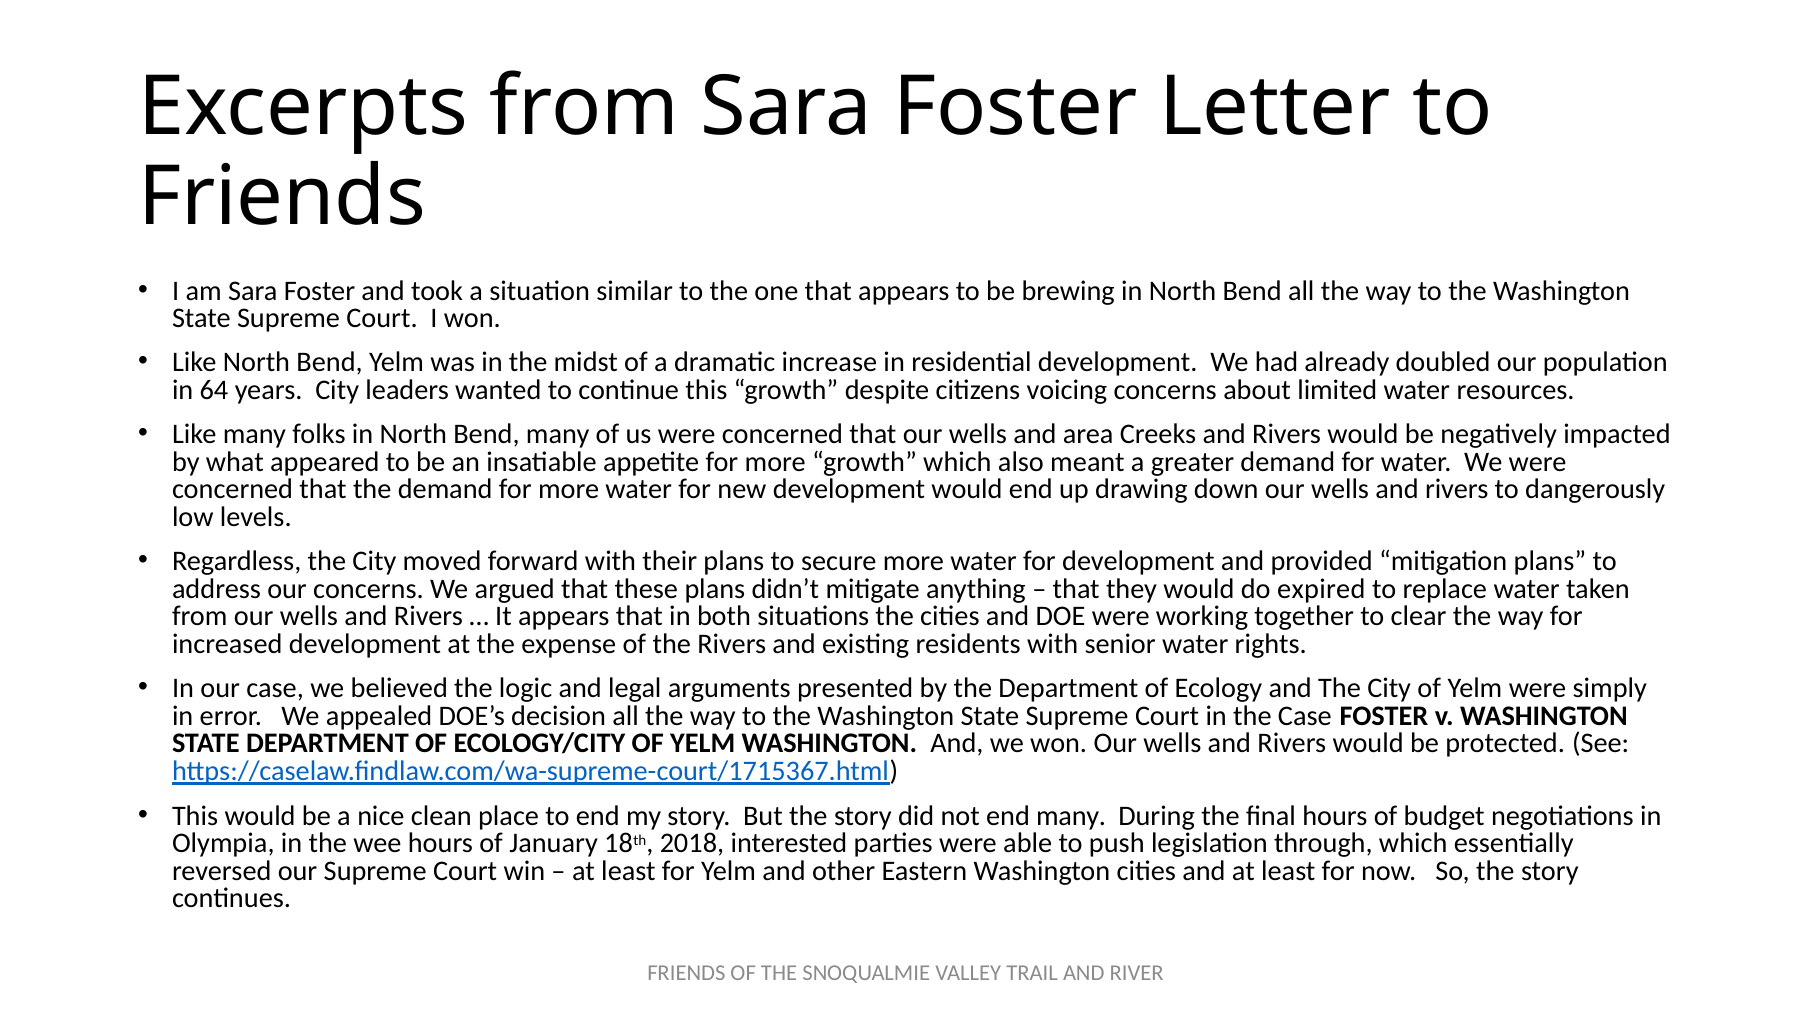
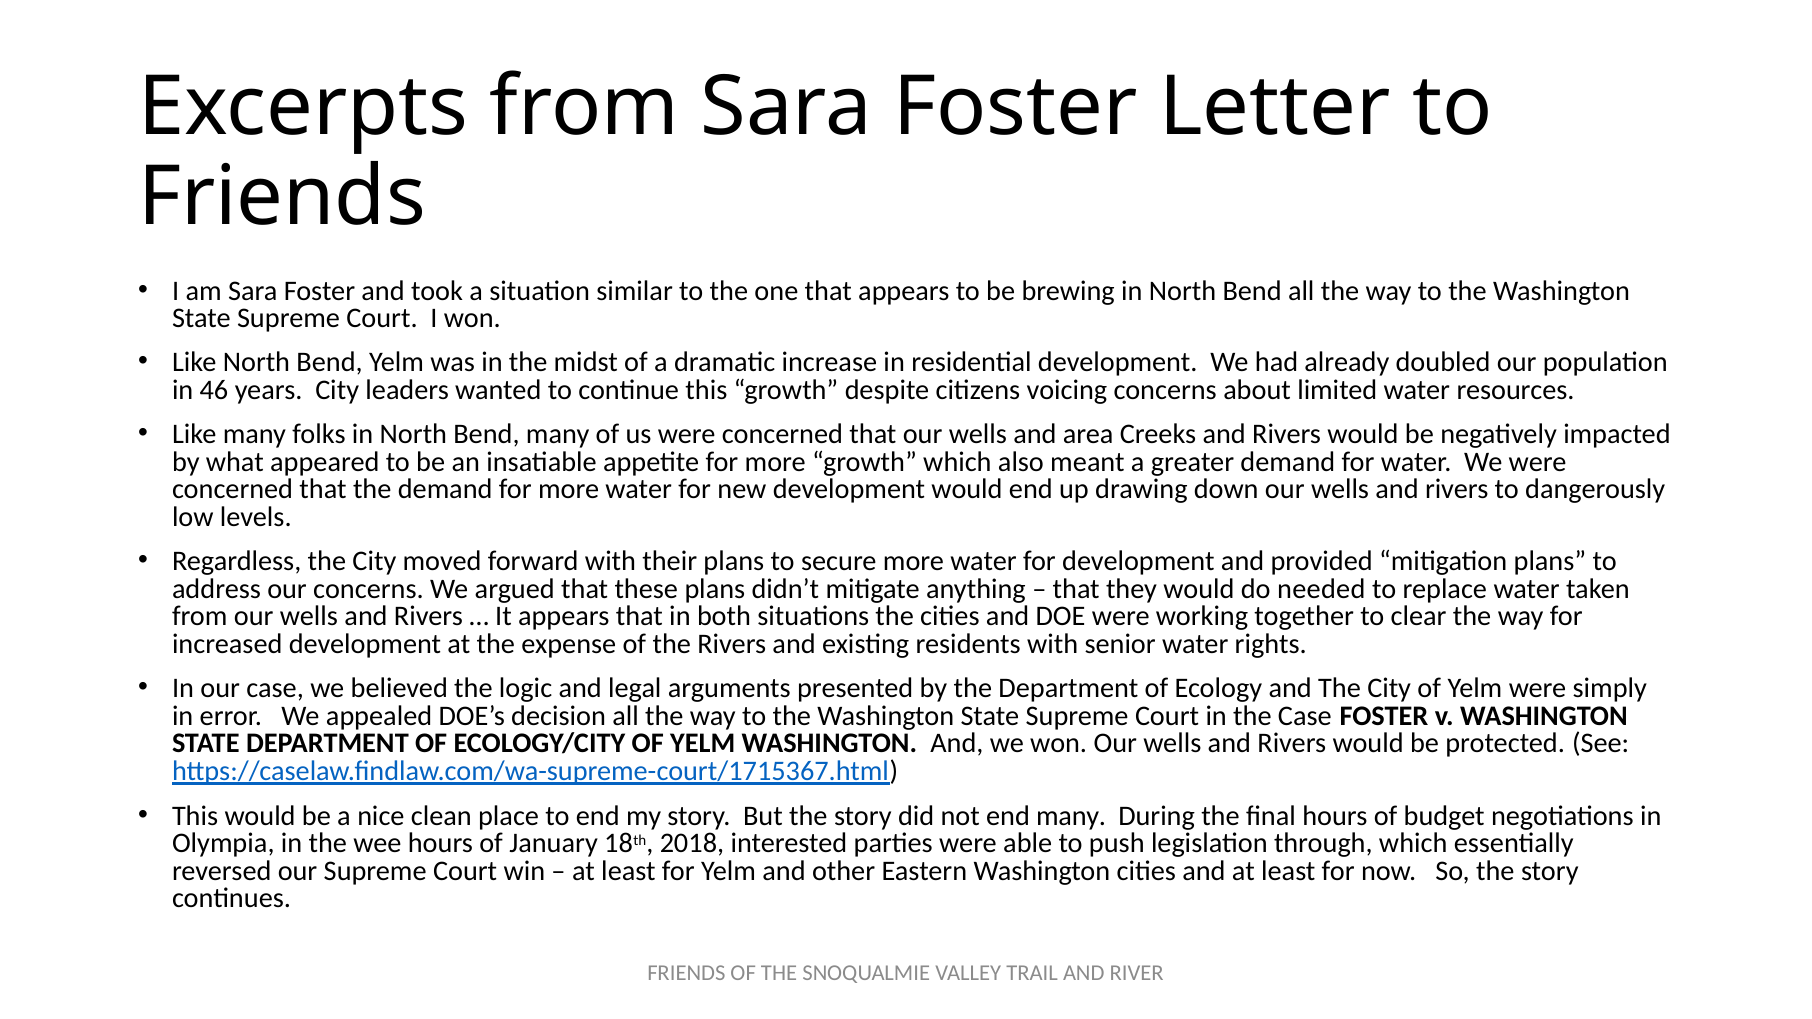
64: 64 -> 46 (214, 390)
expired: expired -> needed (1321, 589)
